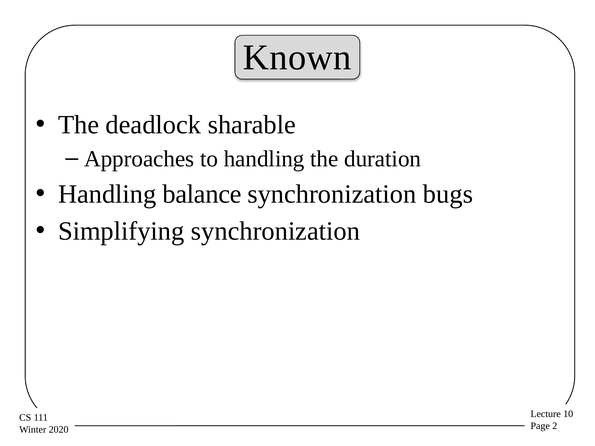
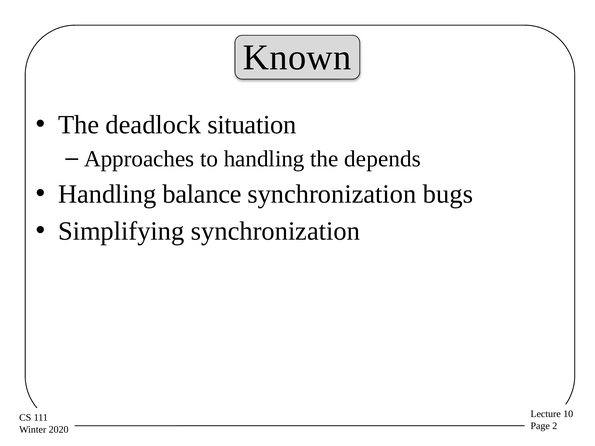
sharable: sharable -> situation (252, 125)
duration: duration -> depends (383, 159)
